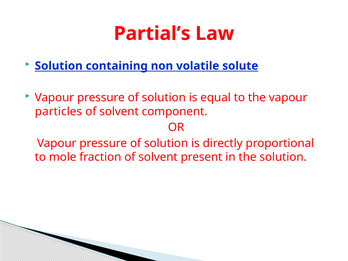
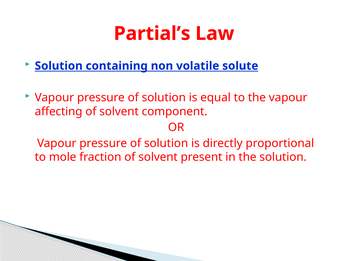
particles: particles -> affecting (59, 111)
